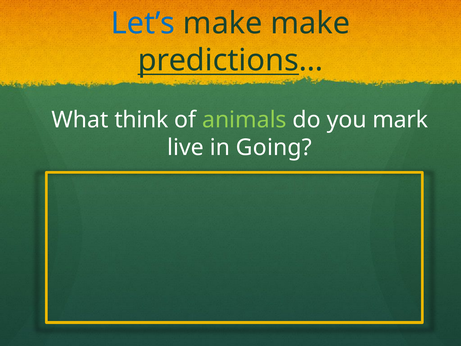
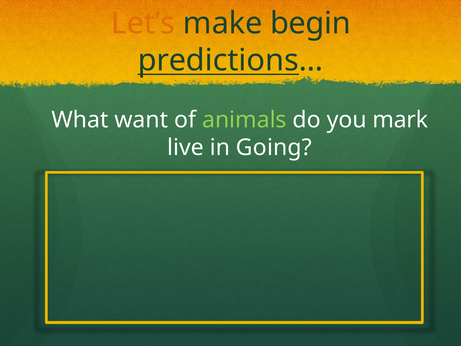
Let’s colour: blue -> orange (143, 23)
make make: make -> begin (310, 23)
think: think -> want (141, 120)
